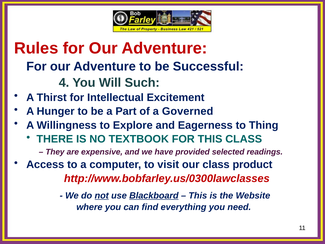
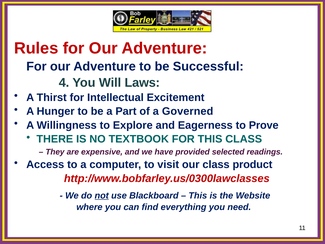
Such: Such -> Laws (142, 83)
Thing: Thing -> Prove (264, 125)
Blackboard underline: present -> none (154, 195)
